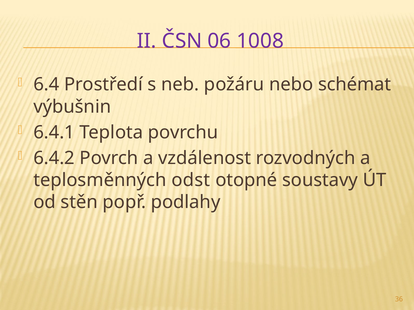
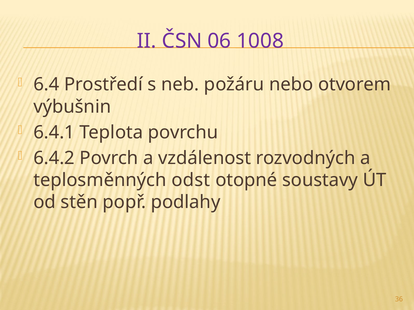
schémat: schémat -> otvorem (355, 85)
